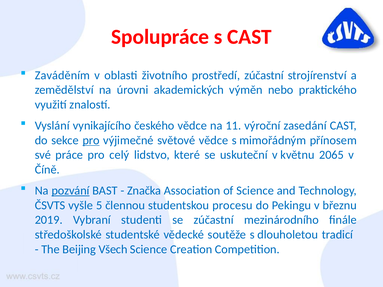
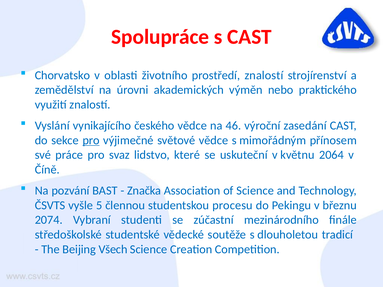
Zaváděním: Zaváděním -> Chorvatsko (62, 75)
prostředí zúčastní: zúčastní -> znalostí (264, 75)
11: 11 -> 46 (233, 126)
celý: celý -> svaz (119, 155)
2065: 2065 -> 2064 (331, 155)
pozvání underline: present -> none (70, 191)
2019: 2019 -> 2074 (49, 220)
